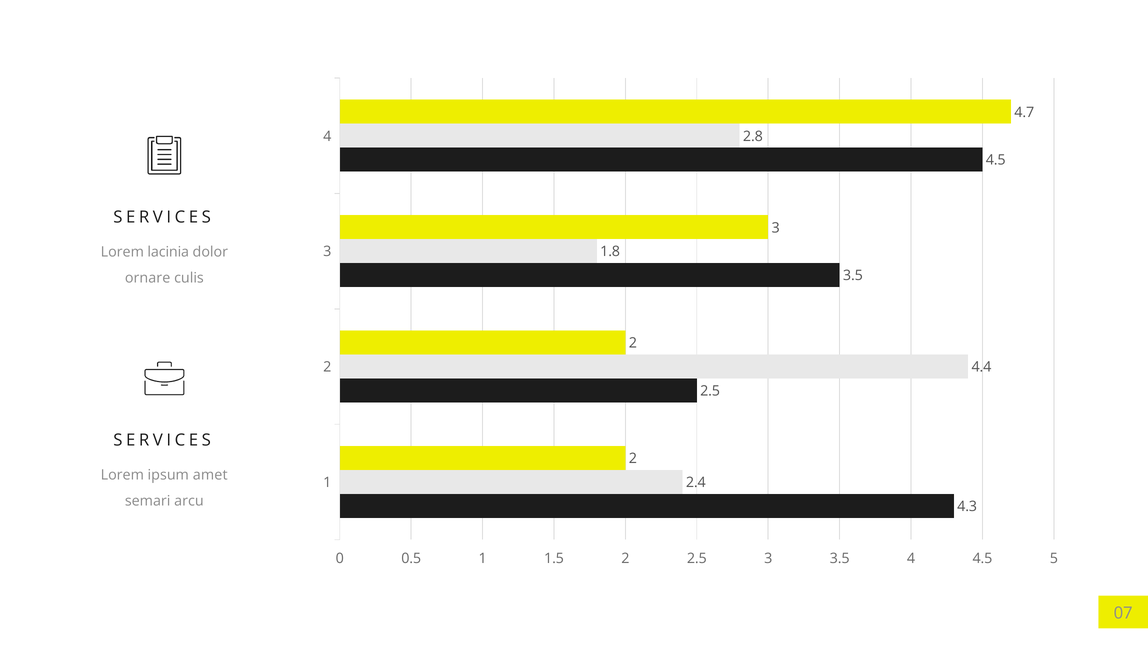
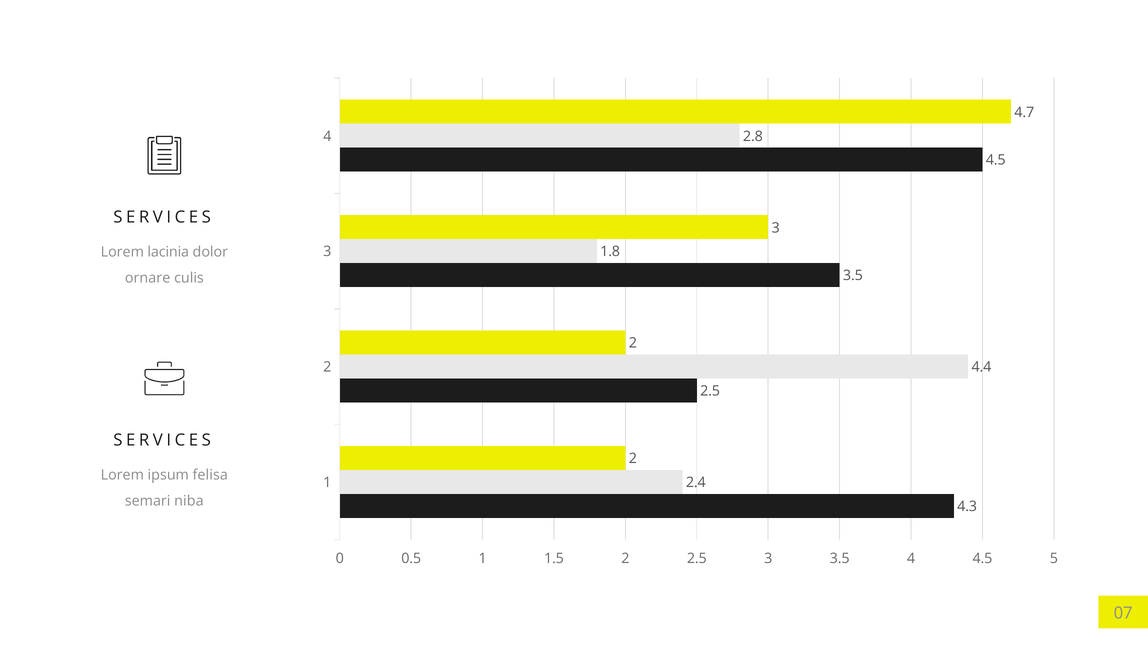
amet: amet -> felisa (210, 475)
arcu: arcu -> niba (189, 501)
